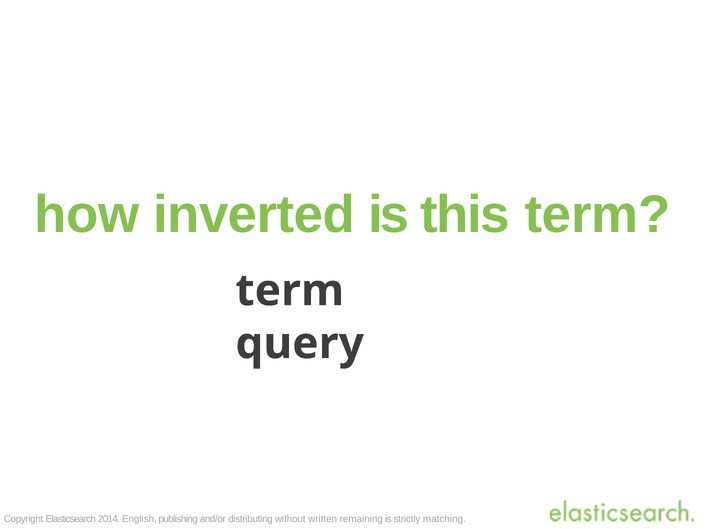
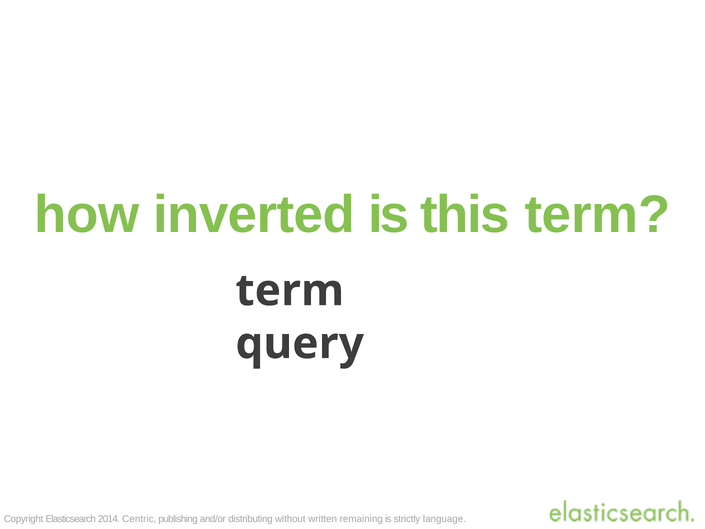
English: English -> Centric (139, 519)
matching: matching -> language (444, 519)
